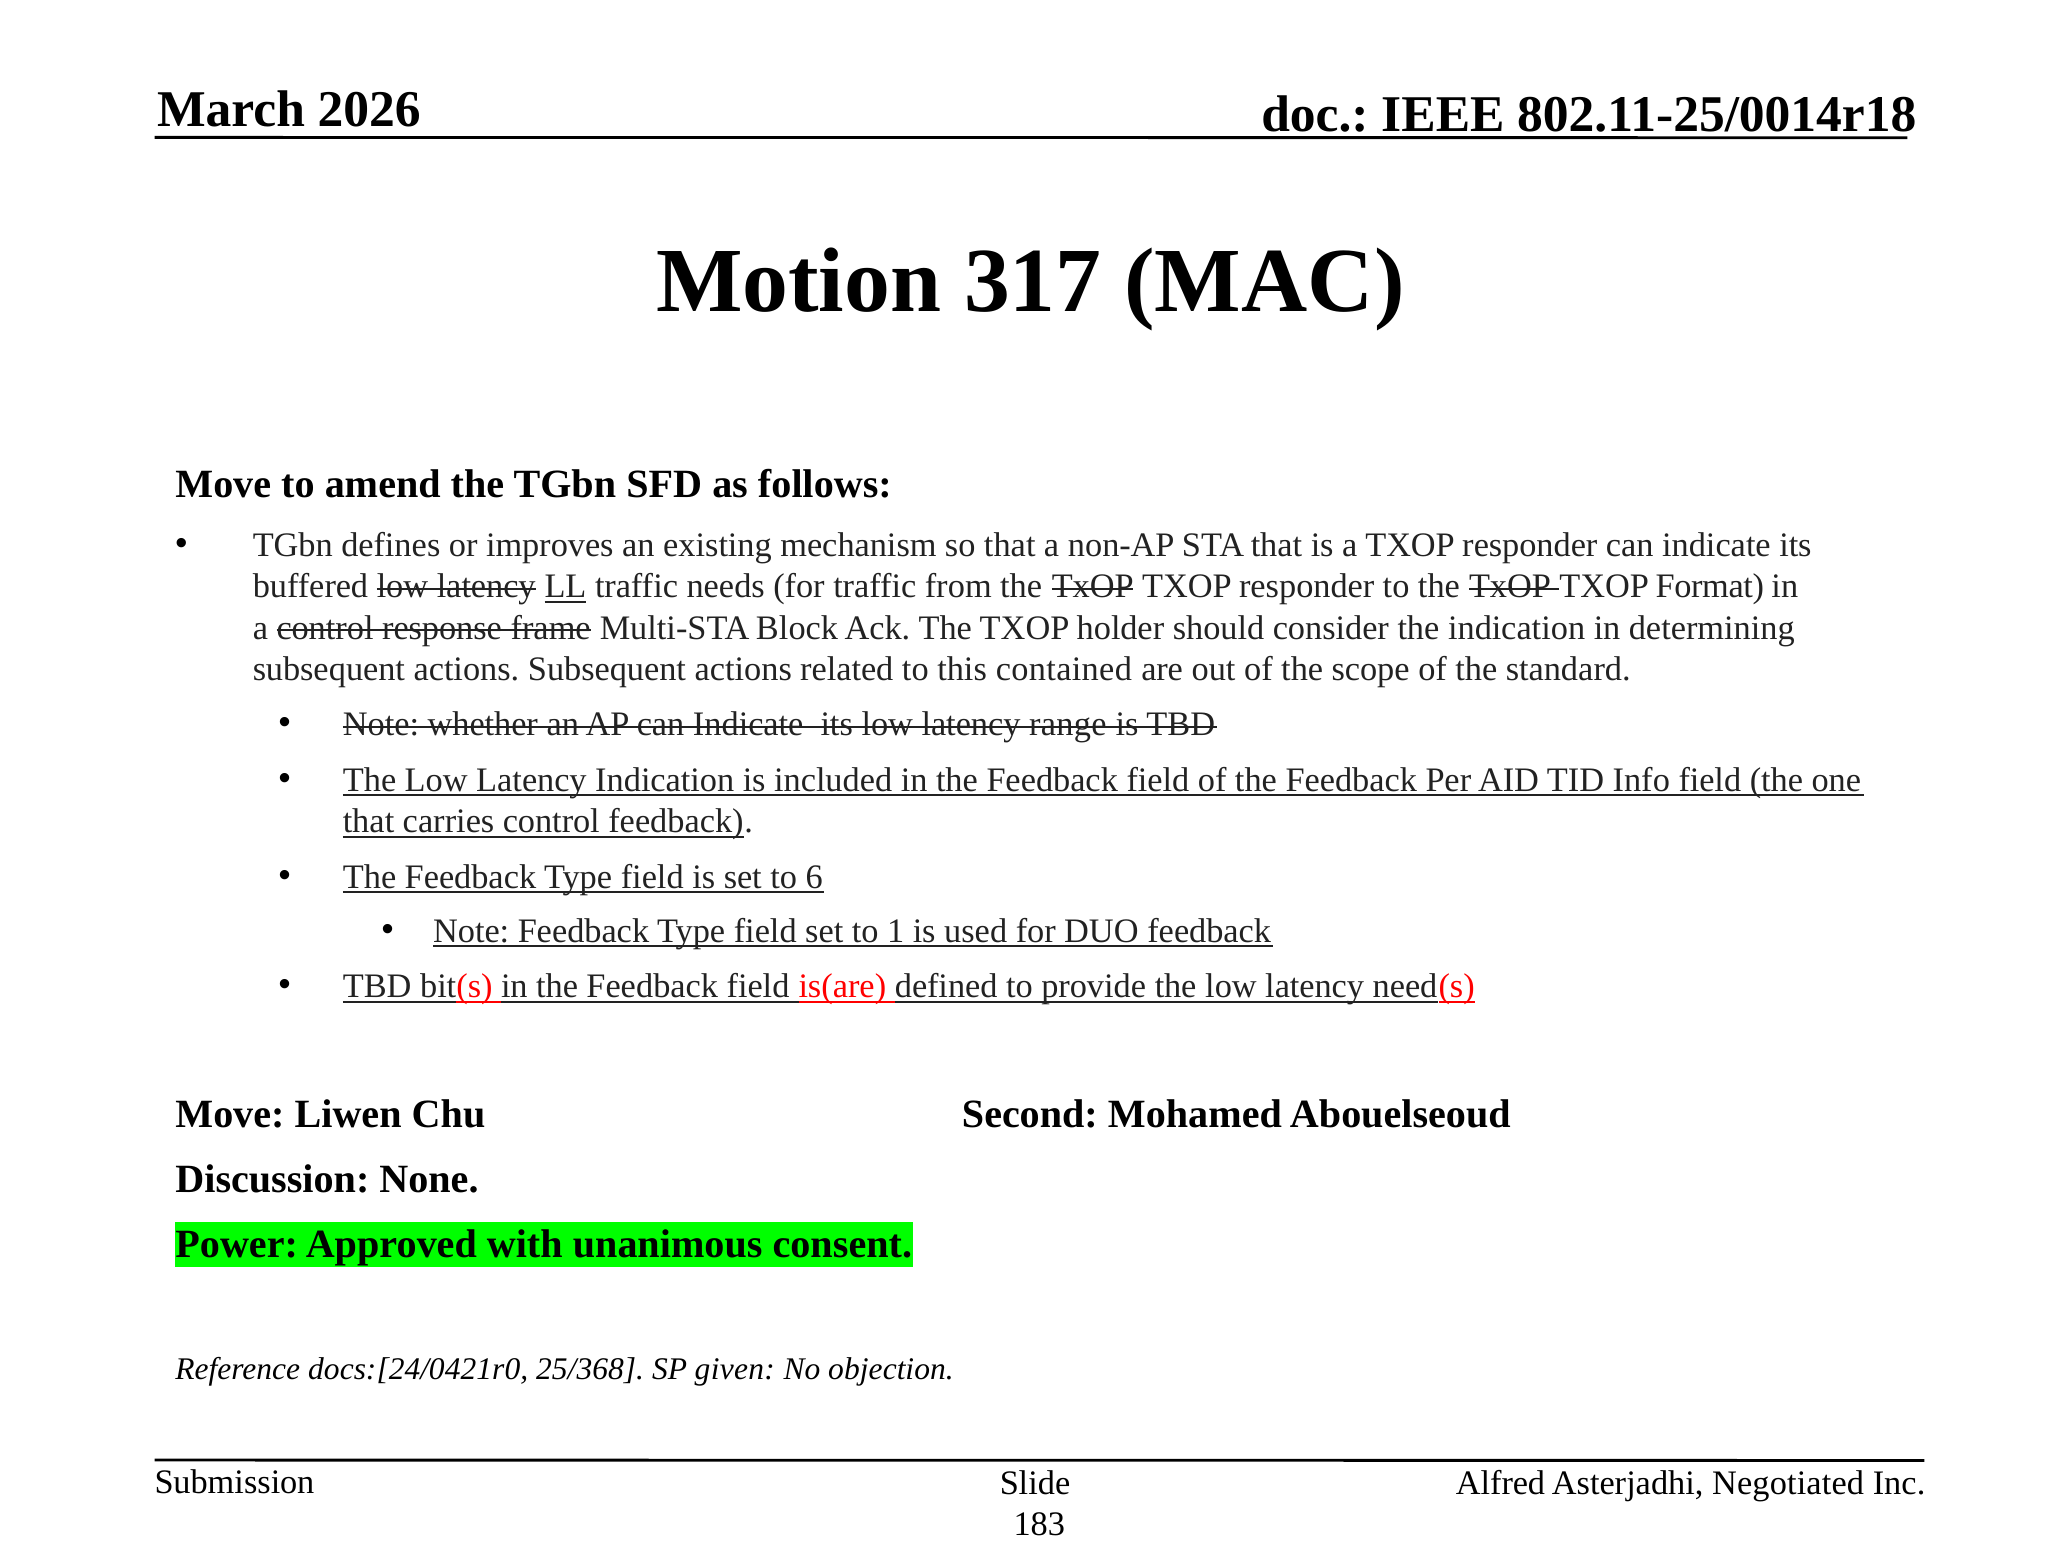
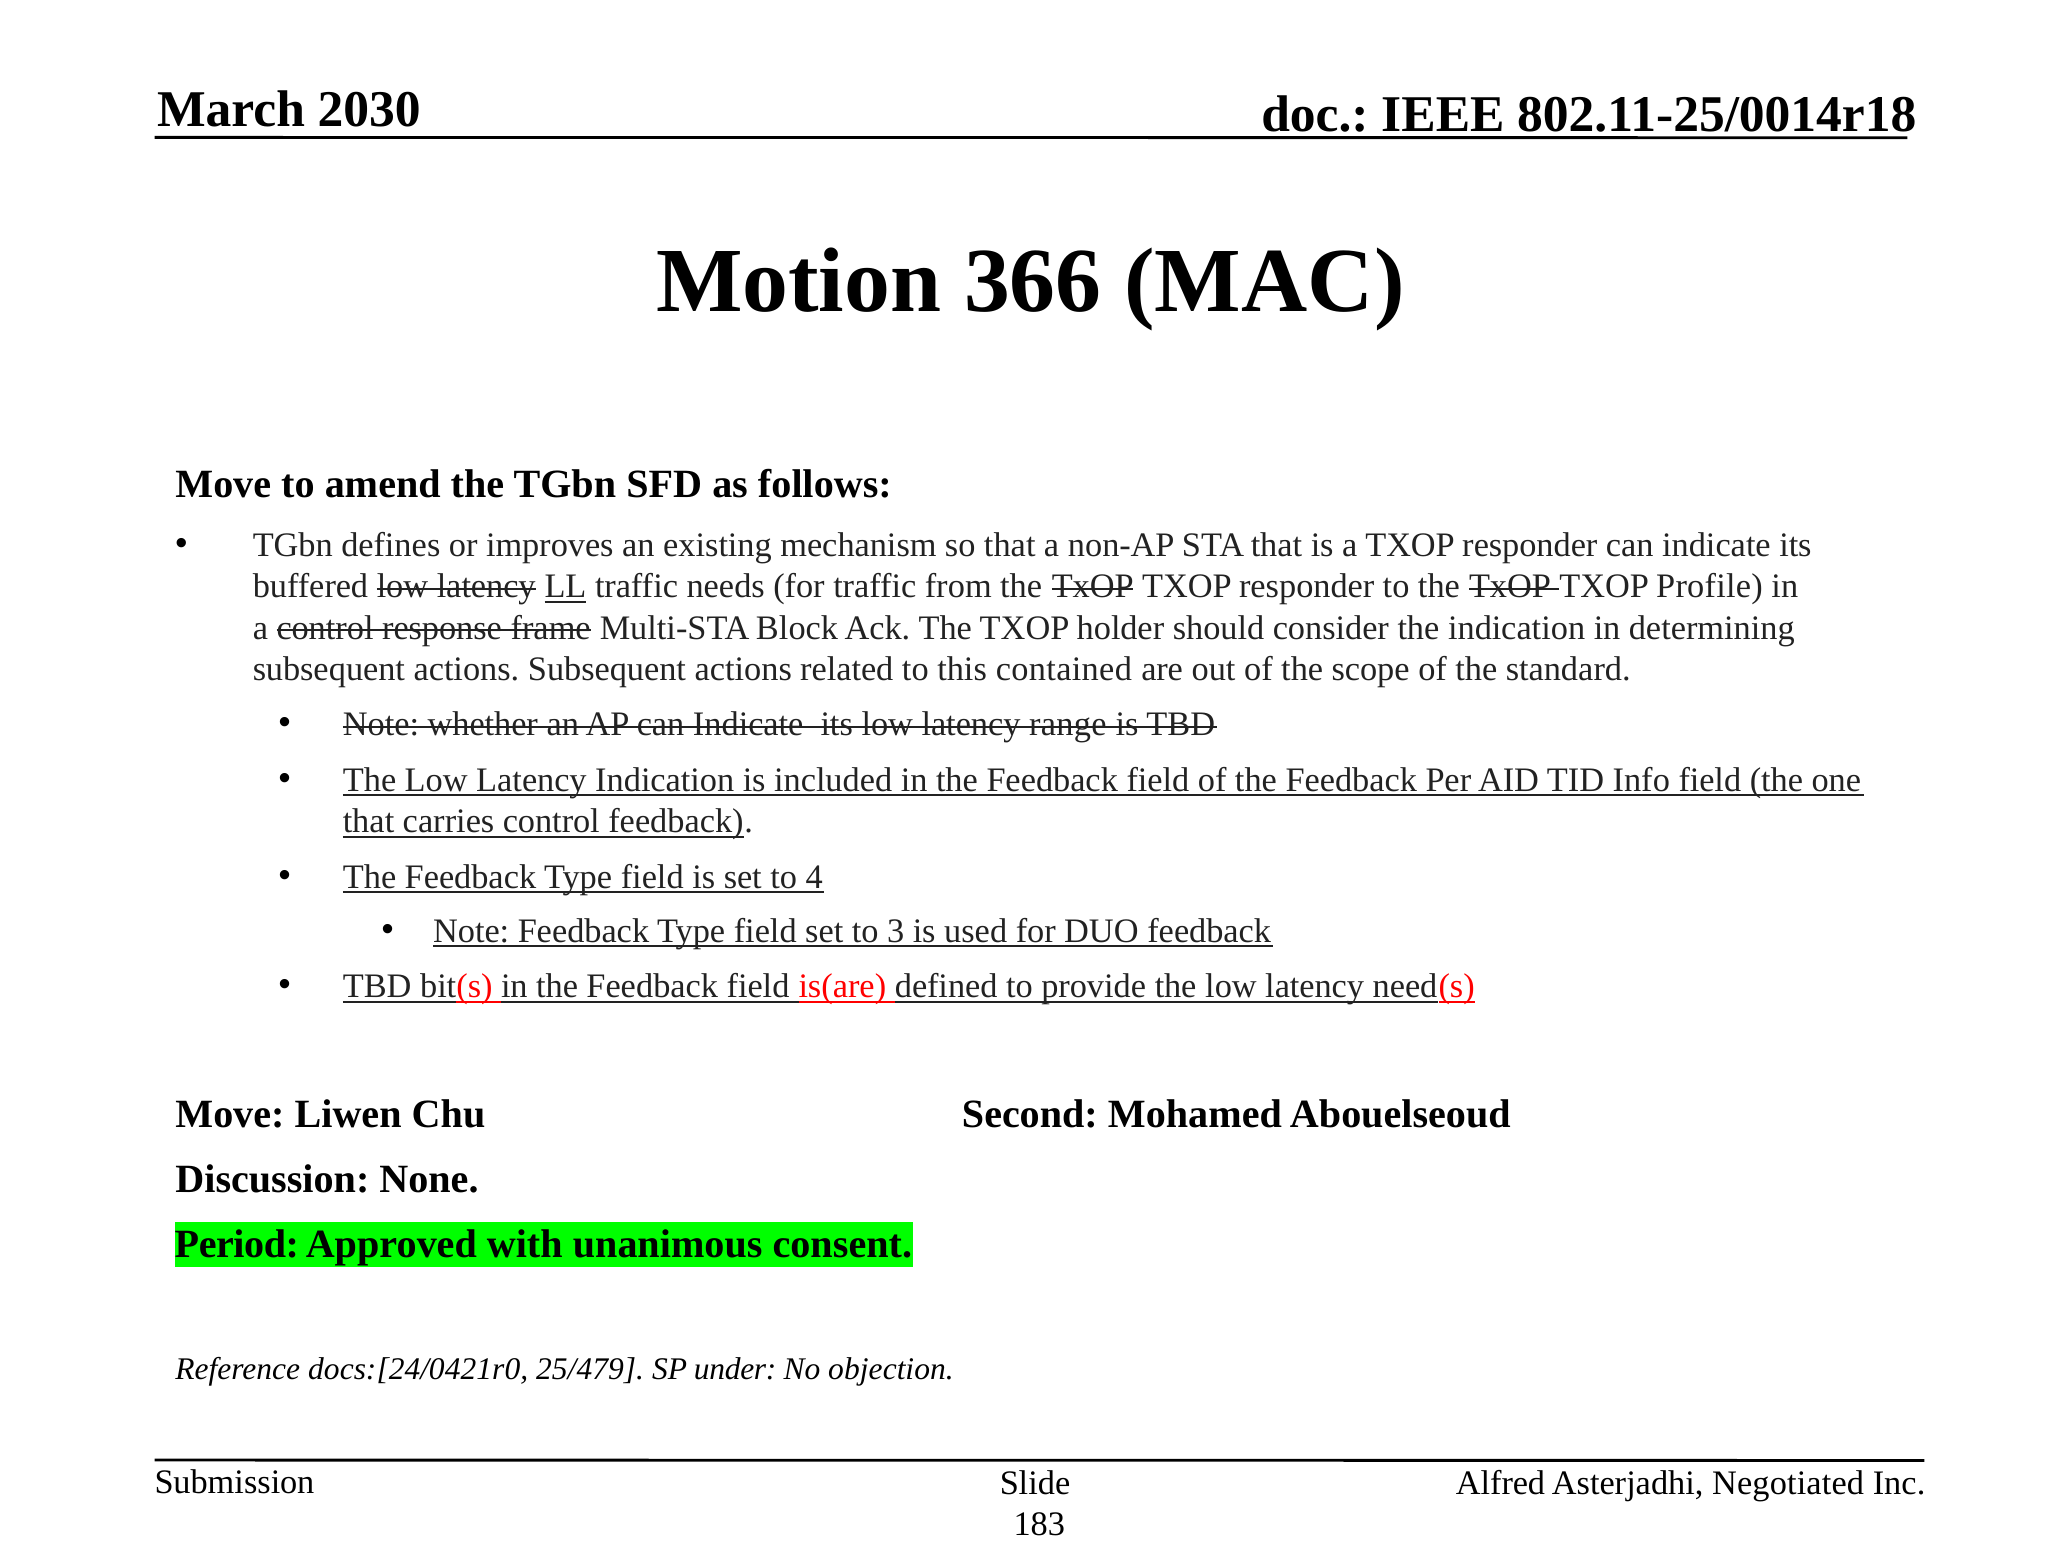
2026: 2026 -> 2030 (369, 109)
317: 317 -> 366 (1033, 281)
Format: Format -> Profile (1709, 587)
6: 6 -> 4 (814, 877)
1: 1 -> 3 (896, 931)
Power: Power -> Period (237, 1245)
25/368: 25/368 -> 25/479 (590, 1370)
given: given -> under (735, 1370)
